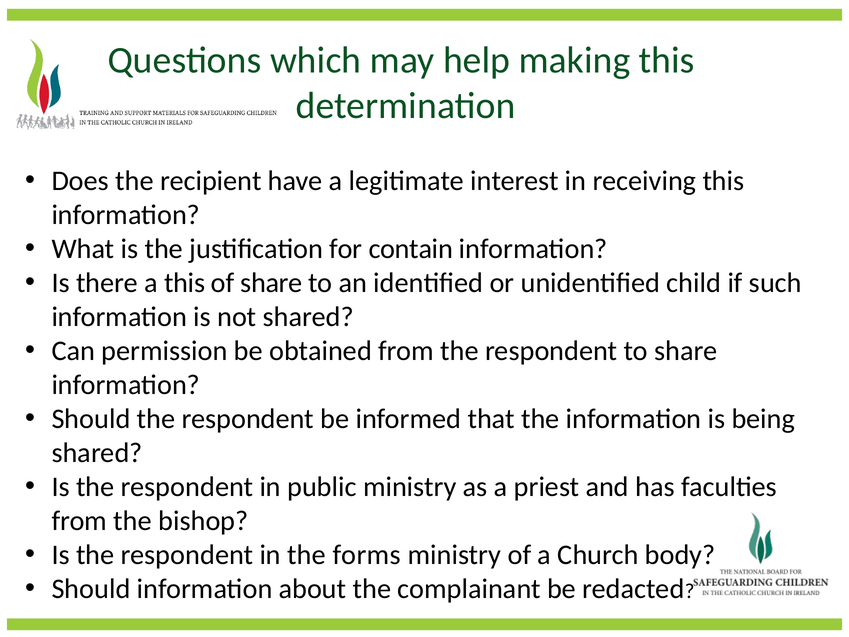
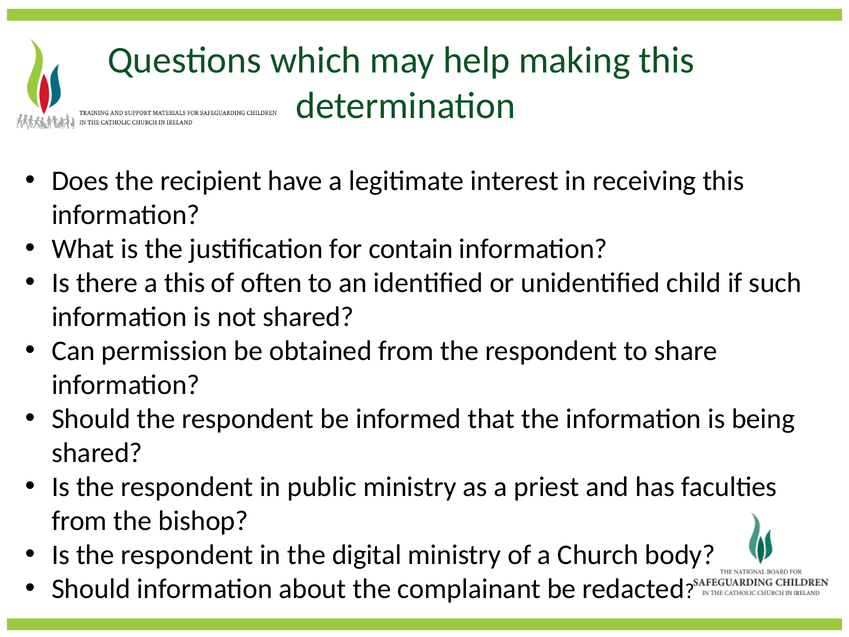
of share: share -> often (271, 283)
forms: forms -> digital (367, 555)
